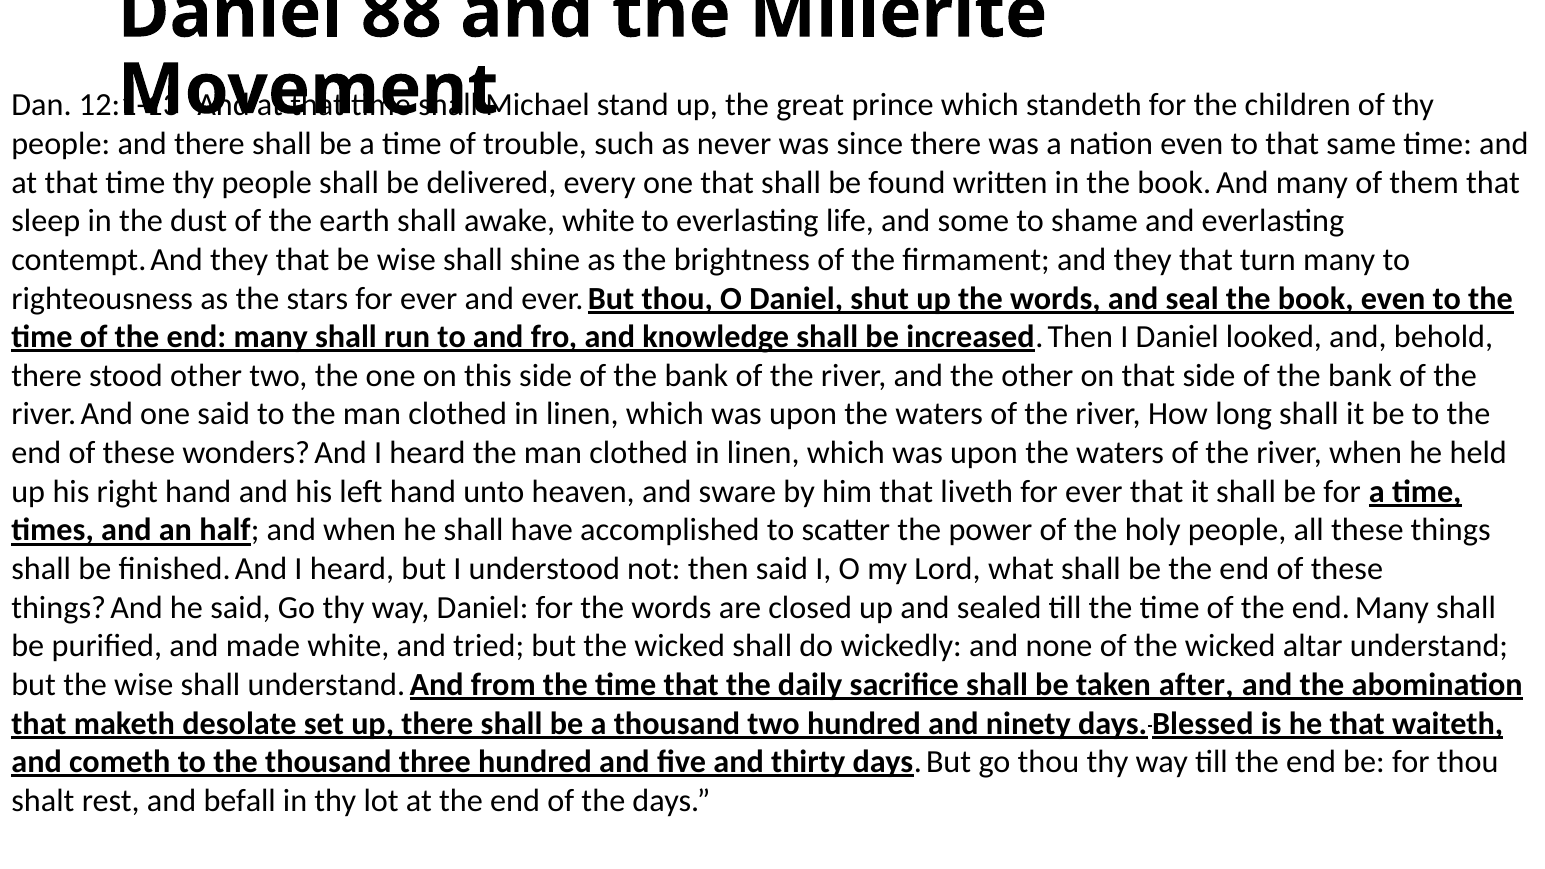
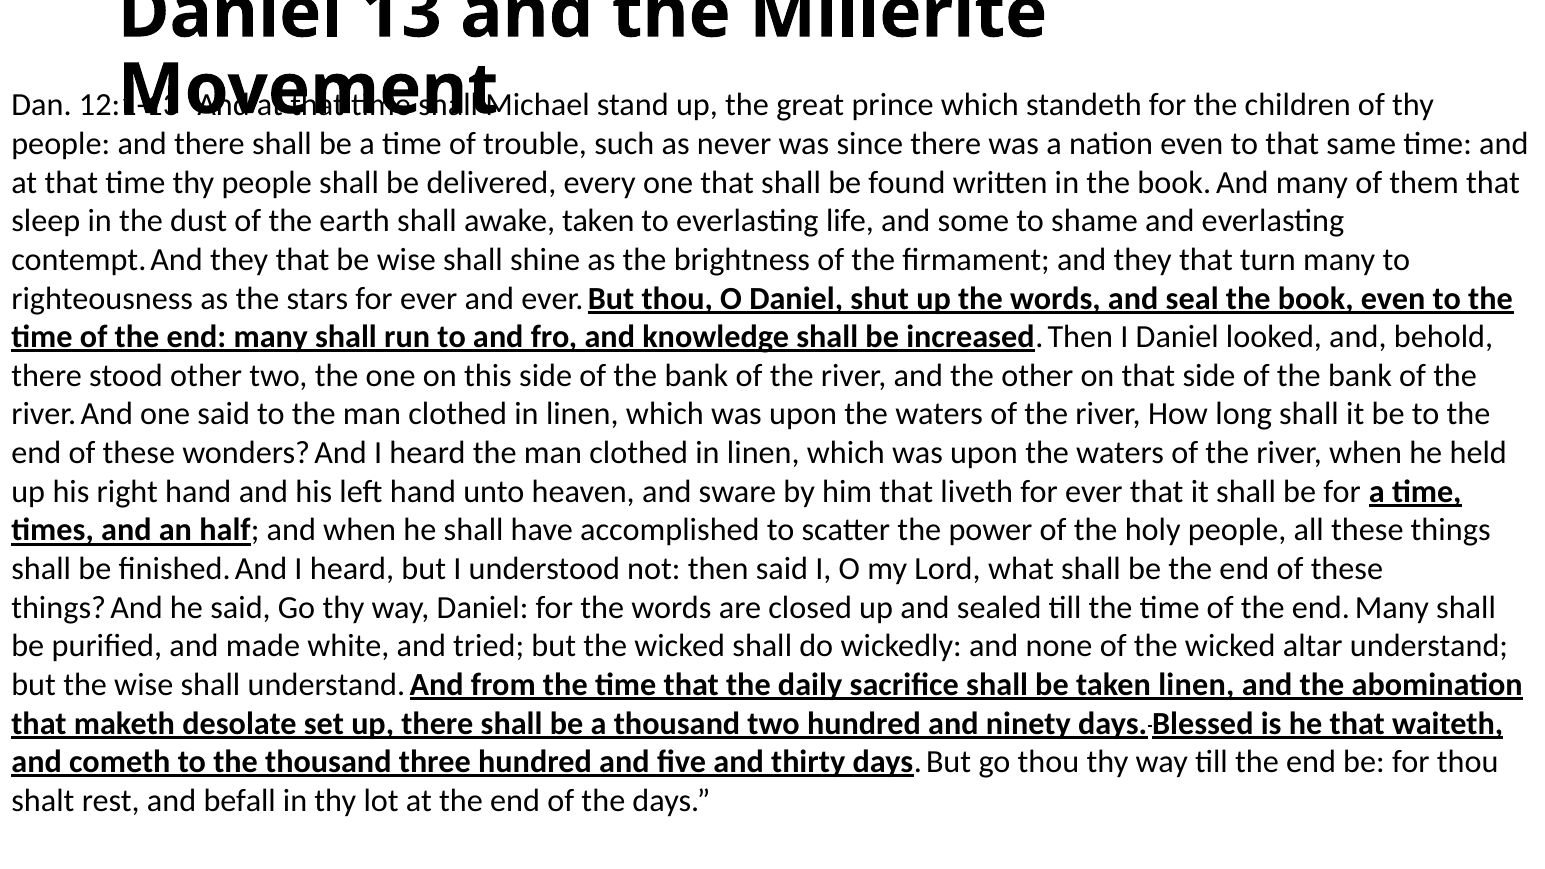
88: 88 -> 13 (401, 13)
awake white: white -> taken (598, 221)
taken after: after -> linen (1196, 685)
